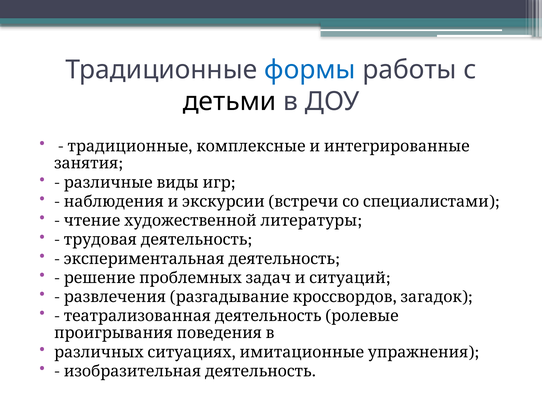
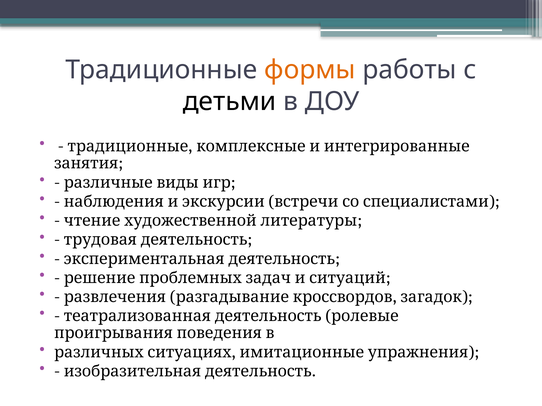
формы colour: blue -> orange (310, 70)
